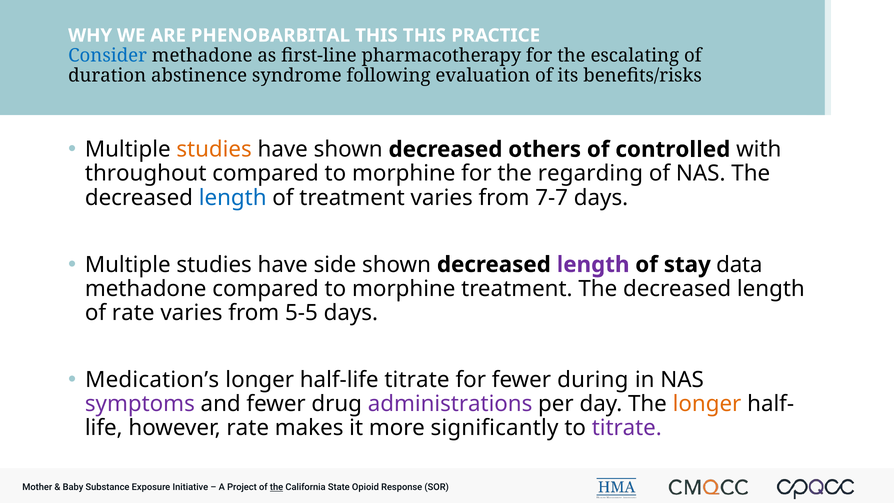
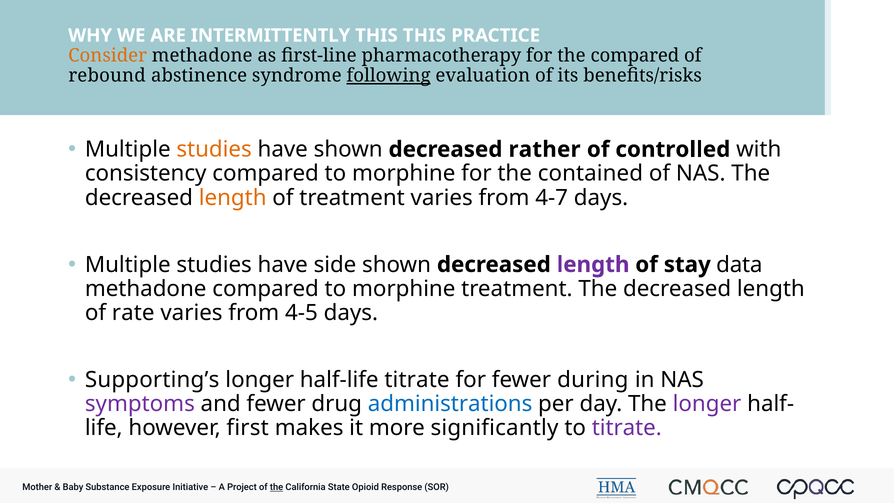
PHENOBARBITAL: PHENOBARBITAL -> INTERMITTENTLY (271, 35)
Consider colour: blue -> orange (108, 56)
the escalating: escalating -> compared (635, 56)
duration: duration -> rebound (107, 76)
following underline: none -> present (389, 76)
others: others -> rather (545, 149)
throughout: throughout -> consistency (146, 174)
regarding: regarding -> contained (590, 174)
length colour: blue -> orange (233, 198)
7-7: 7-7 -> 4-7 (552, 198)
5-5: 5-5 -> 4-5 (301, 313)
Medication’s: Medication’s -> Supporting’s (152, 380)
administrations colour: purple -> blue (450, 404)
longer colour: orange -> purple (707, 404)
however rate: rate -> first (248, 428)
